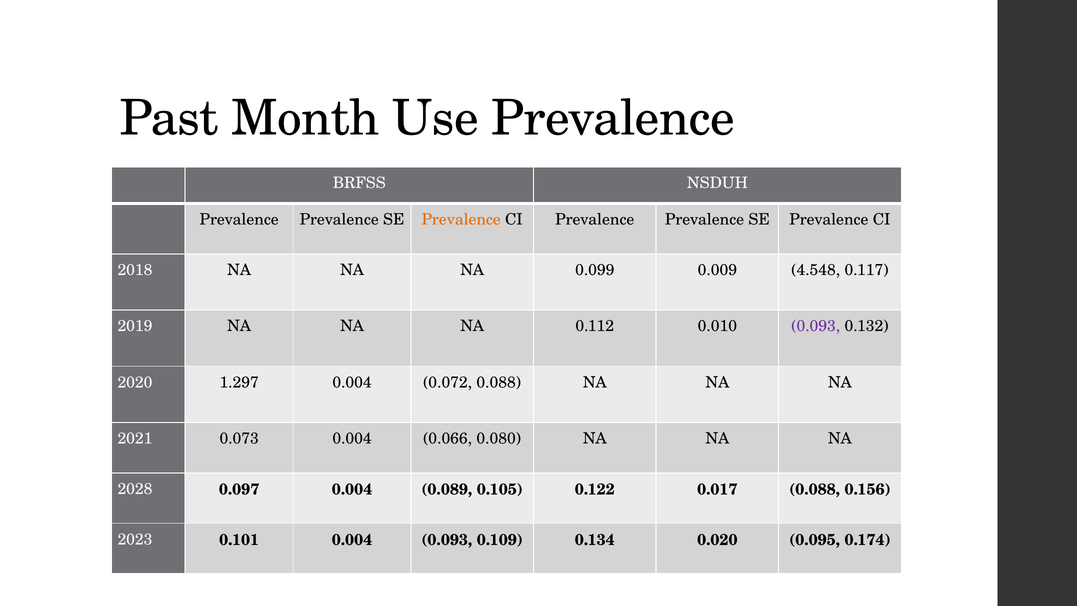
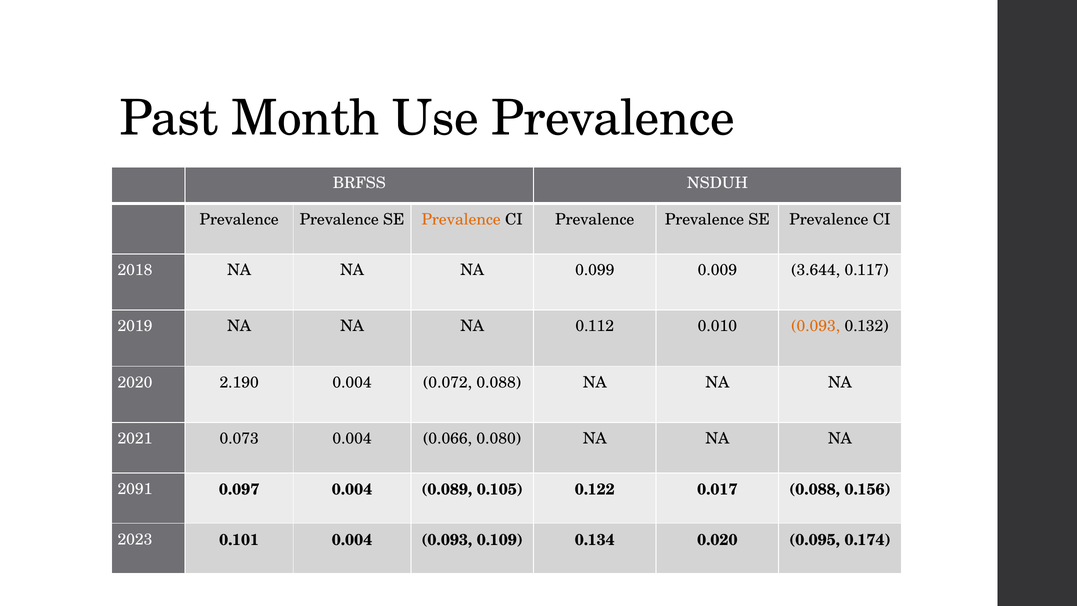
4.548: 4.548 -> 3.644 (816, 270)
0.093 colour: purple -> orange (816, 326)
1.297: 1.297 -> 2.190 (239, 382)
2028: 2028 -> 2091 (135, 489)
